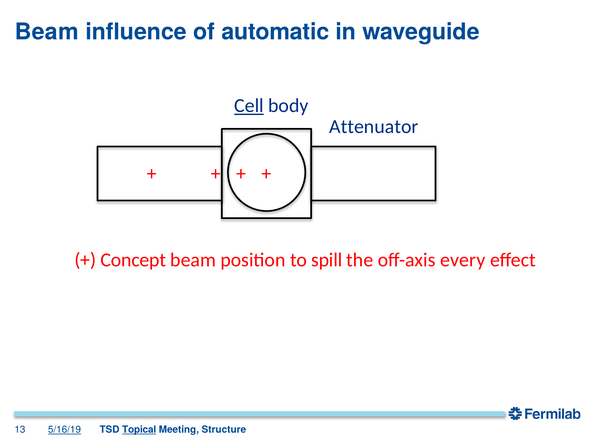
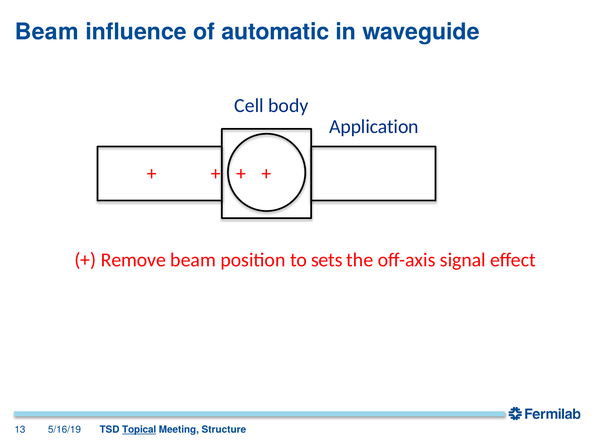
Cell underline: present -> none (249, 106)
Attenuator: Attenuator -> Application (374, 127)
Concept: Concept -> Remove (133, 260)
spill: spill -> sets (327, 260)
every: every -> signal (463, 260)
5/16/19 underline: present -> none (64, 430)
